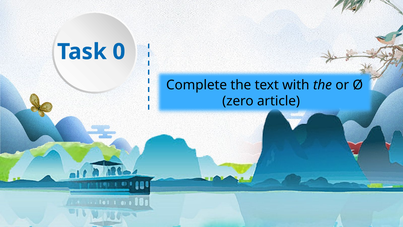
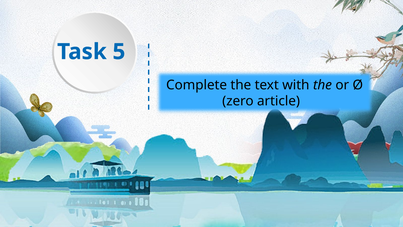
0: 0 -> 5 (119, 52)
